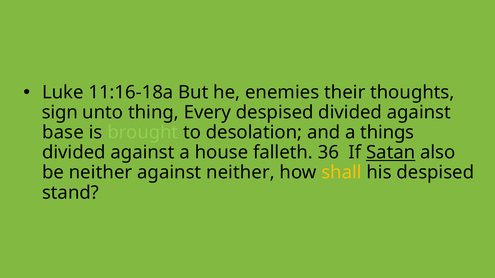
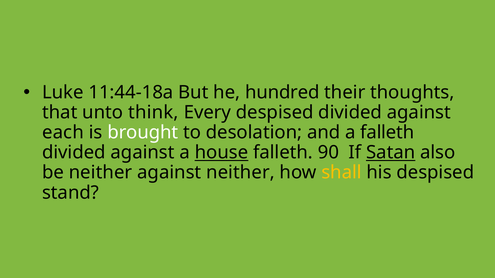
11:16-18a: 11:16-18a -> 11:44-18a (131, 93)
enemies: enemies -> hundred (282, 93)
sign: sign -> that (60, 113)
thing: thing -> think (153, 113)
base: base -> each (63, 133)
brought colour: light green -> white (143, 133)
a things: things -> falleth (387, 133)
house underline: none -> present (221, 153)
36: 36 -> 90 (328, 153)
